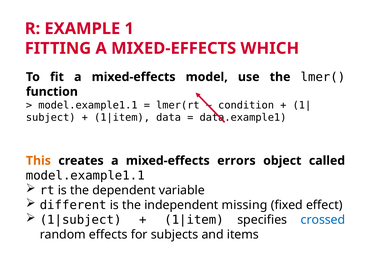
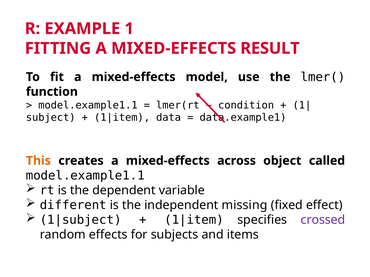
WHICH: WHICH -> RESULT (270, 48)
errors: errors -> across (237, 161)
crossed colour: blue -> purple (323, 220)
